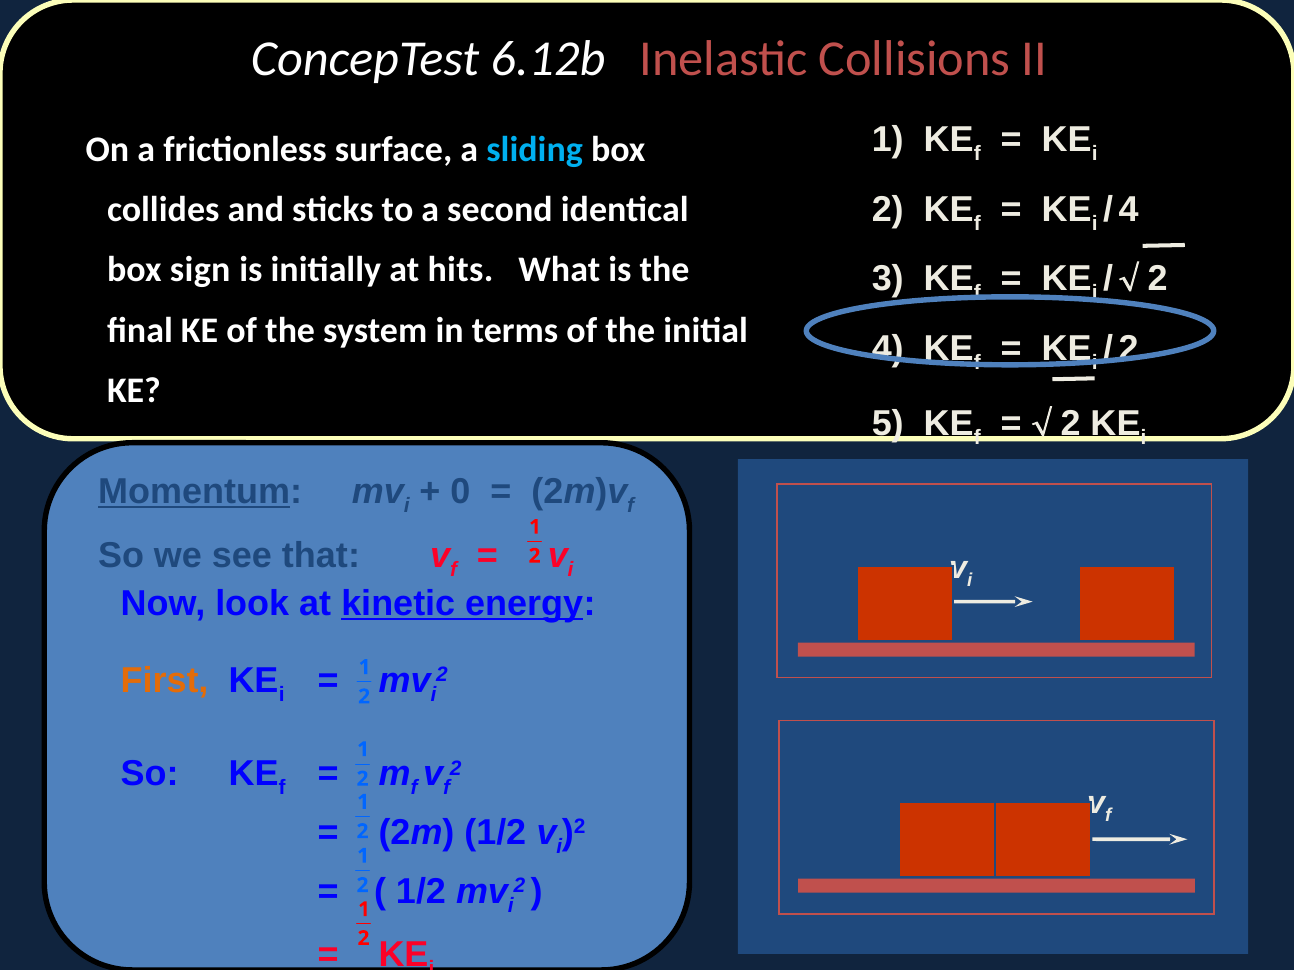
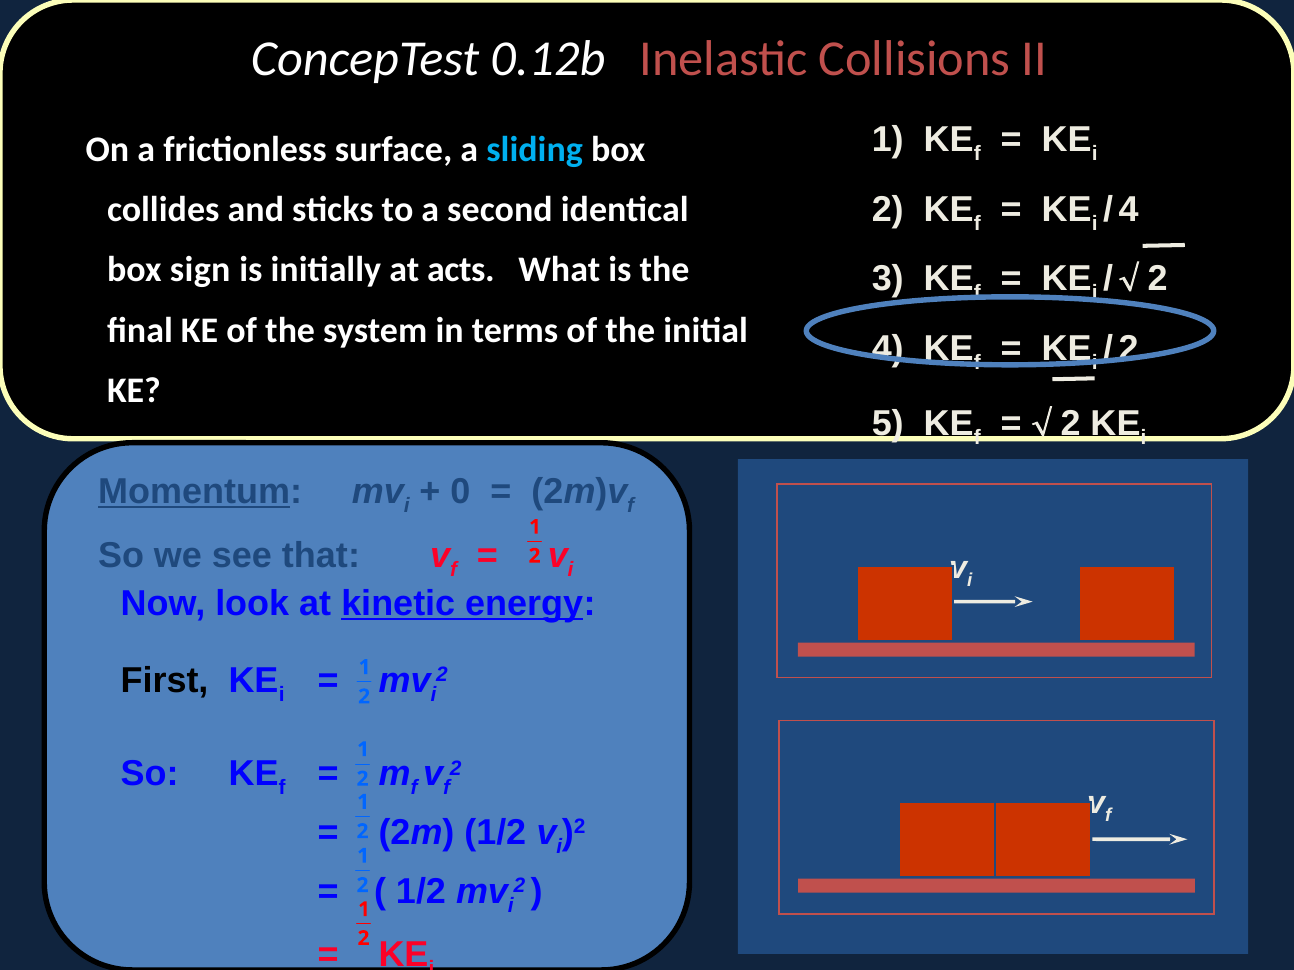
6.12b: 6.12b -> 0.12b (548, 59)
hits: hits -> acts (461, 270)
First colour: orange -> black (165, 681)
